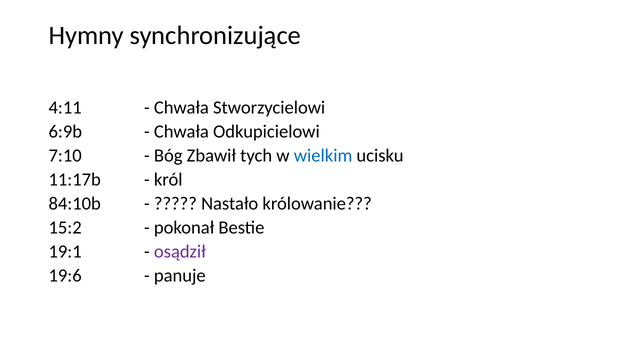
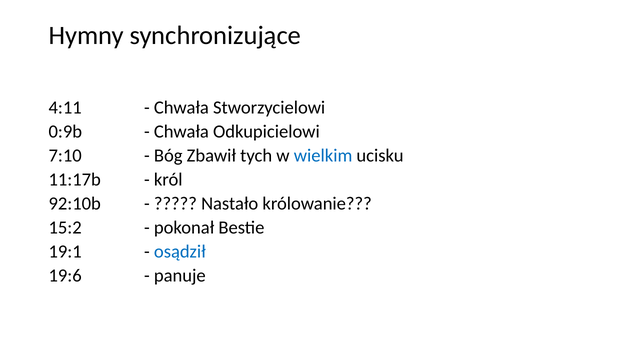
6:9b: 6:9b -> 0:9b (65, 132)
84:10b: 84:10b -> 92:10b (75, 204)
osądził colour: purple -> blue (180, 252)
